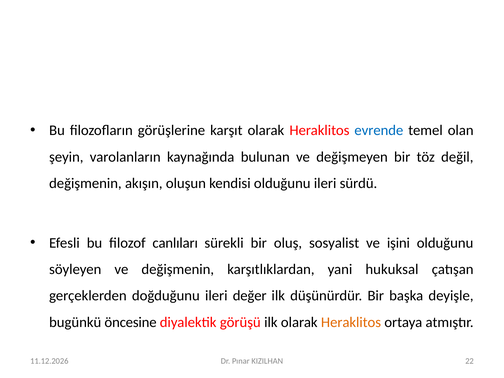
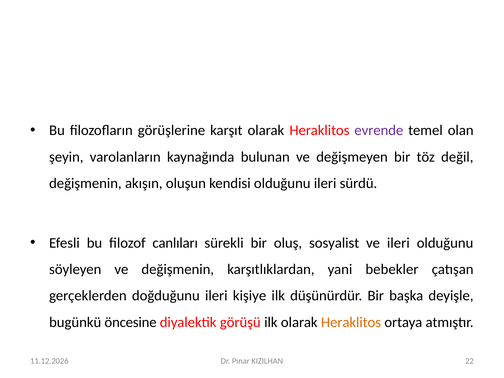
evrende colour: blue -> purple (379, 130)
ve işini: işini -> ileri (398, 243)
hukuksal: hukuksal -> bebekler (392, 269)
değer: değer -> kişiye (250, 296)
